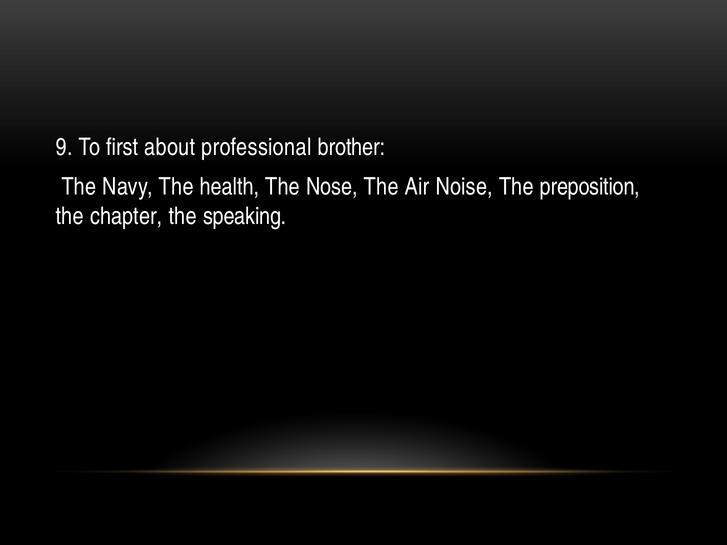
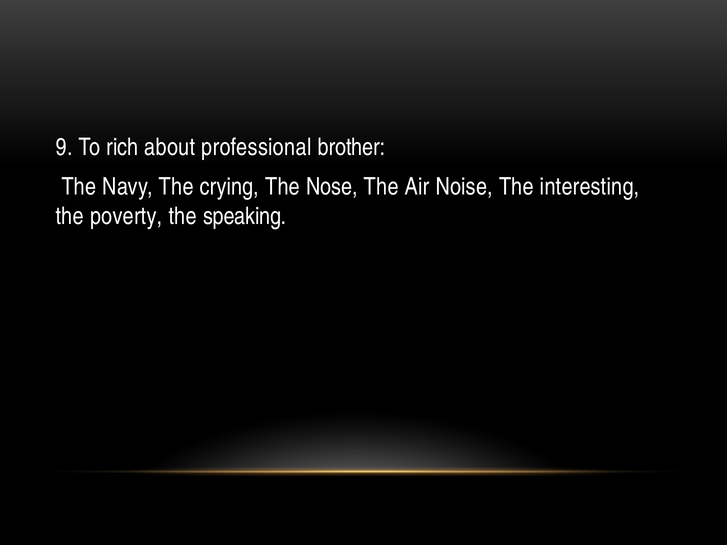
first: first -> rich (122, 147)
health: health -> crying (229, 187)
preposition: preposition -> interesting (590, 187)
chapter: chapter -> poverty (126, 216)
